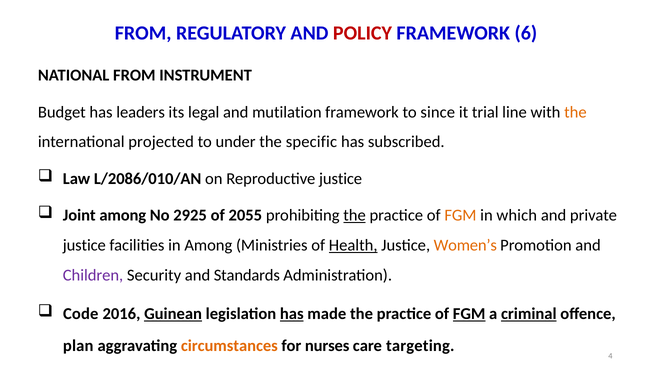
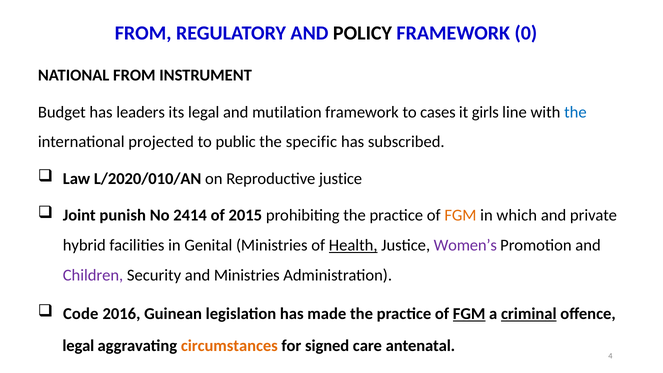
POLICY colour: red -> black (362, 33)
6: 6 -> 0 (526, 33)
since: since -> cases (438, 112)
trial: trial -> girls (485, 112)
the colour: orange -> blue (575, 112)
under: under -> public (236, 142)
L/2086/010/AN: L/2086/010/AN -> L/2020/010/AN (148, 179)
Joint among: among -> punish (123, 215)
2925: 2925 -> 2414 (190, 215)
2055: 2055 -> 2015 (245, 215)
the underline: present -> none (355, 215)
justice: justice -> hybrid (84, 245)
in Among: Among -> Genital (208, 245)
Women’s colour: orange -> purple (465, 245)
and Standards: Standards -> Ministries (247, 275)
Guinean underline: present -> none (173, 314)
has underline: present -> none (292, 314)
plan: plan -> legal (78, 346)
nurses: nurses -> signed (327, 346)
targeting: targeting -> antenatal (420, 346)
